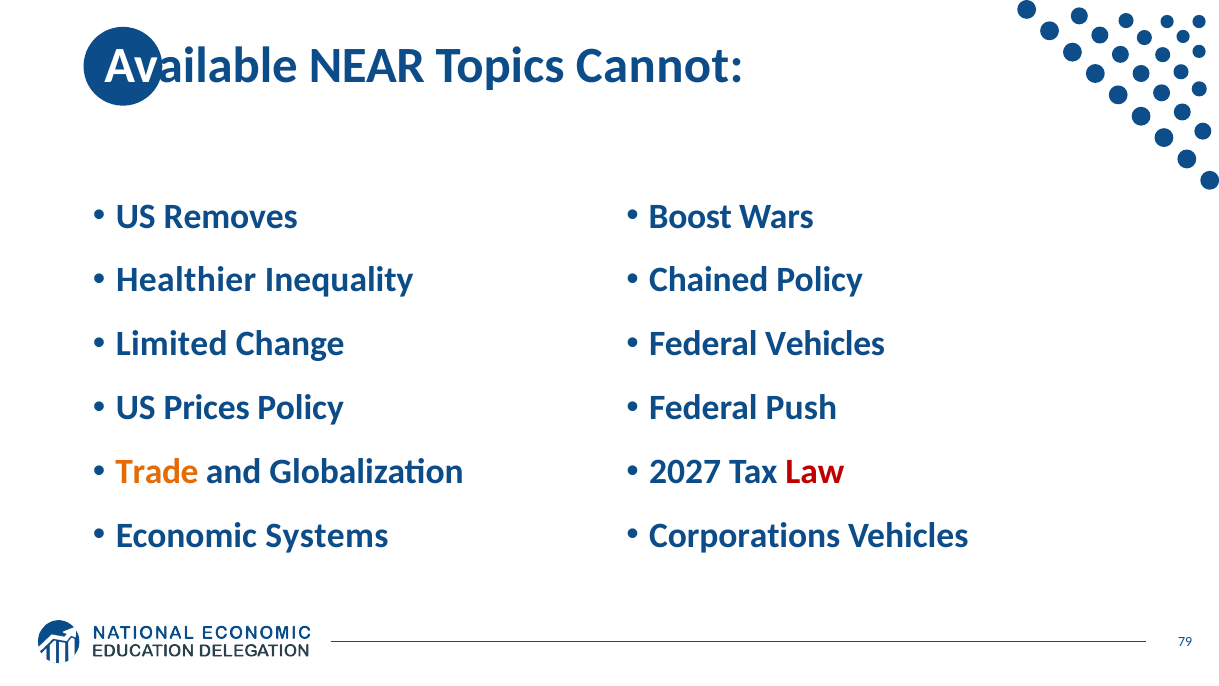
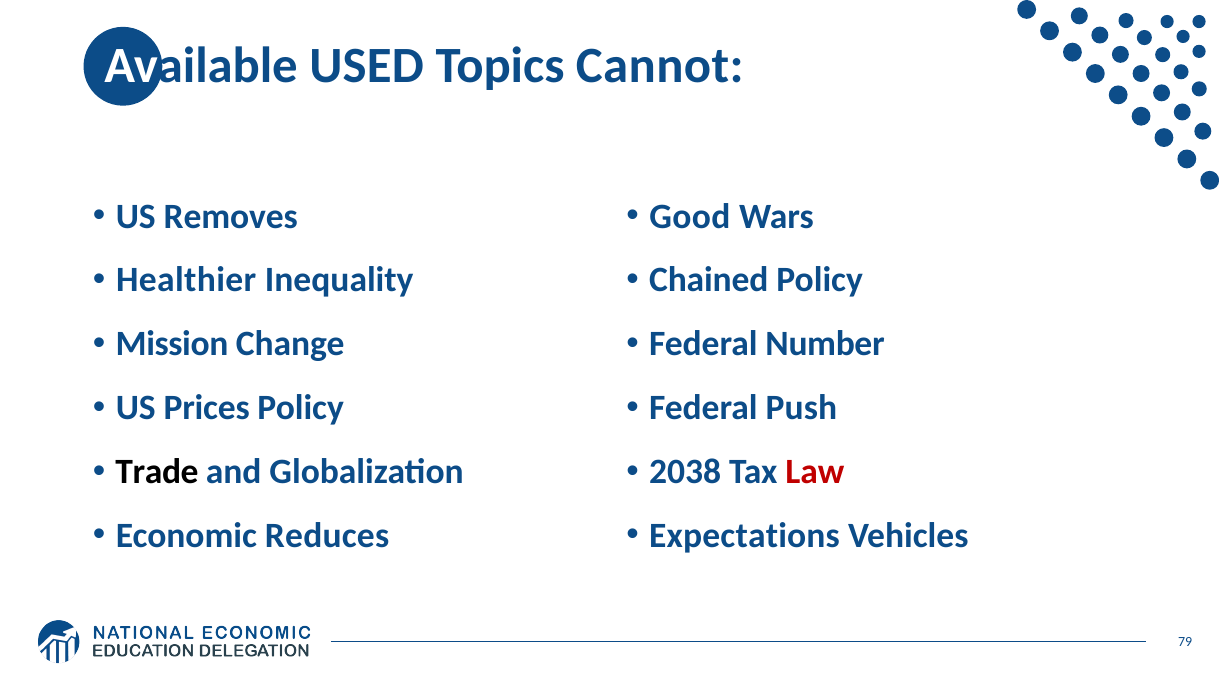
NEAR: NEAR -> USED (367, 66)
Boost: Boost -> Good (690, 216)
Limited: Limited -> Mission (172, 344)
Federal Vehicles: Vehicles -> Number (825, 344)
Trade colour: orange -> black (157, 472)
2027: 2027 -> 2038 (685, 472)
Systems: Systems -> Reduces (327, 535)
Corporations: Corporations -> Expectations (744, 535)
